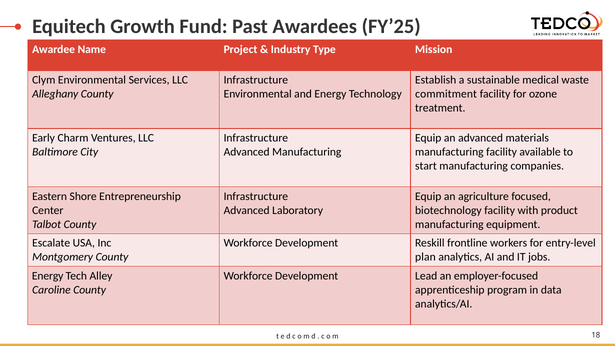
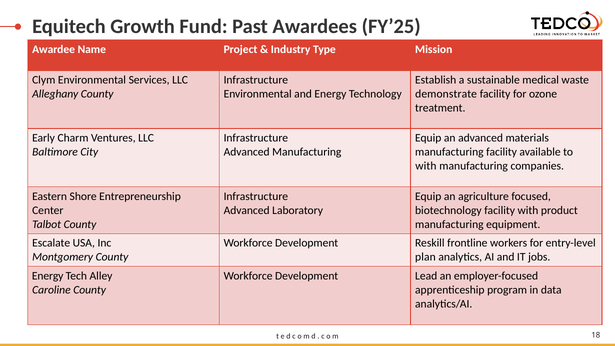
commitment: commitment -> demonstrate (446, 94)
start: start -> with (426, 166)
